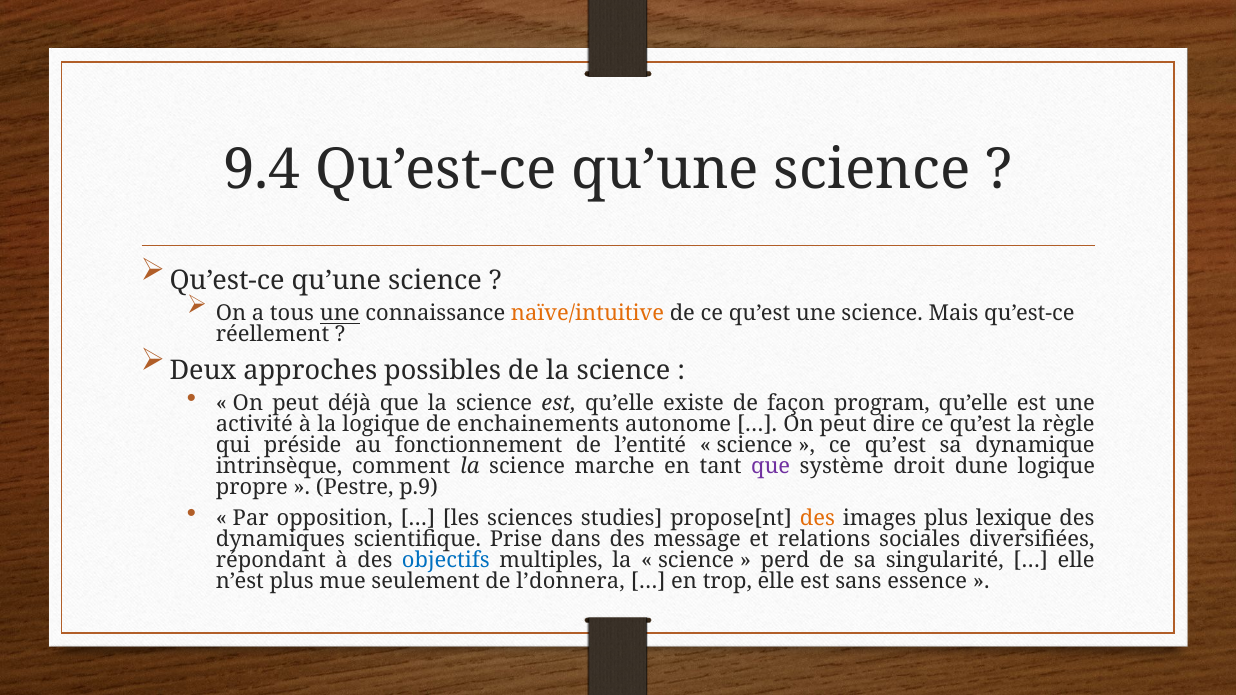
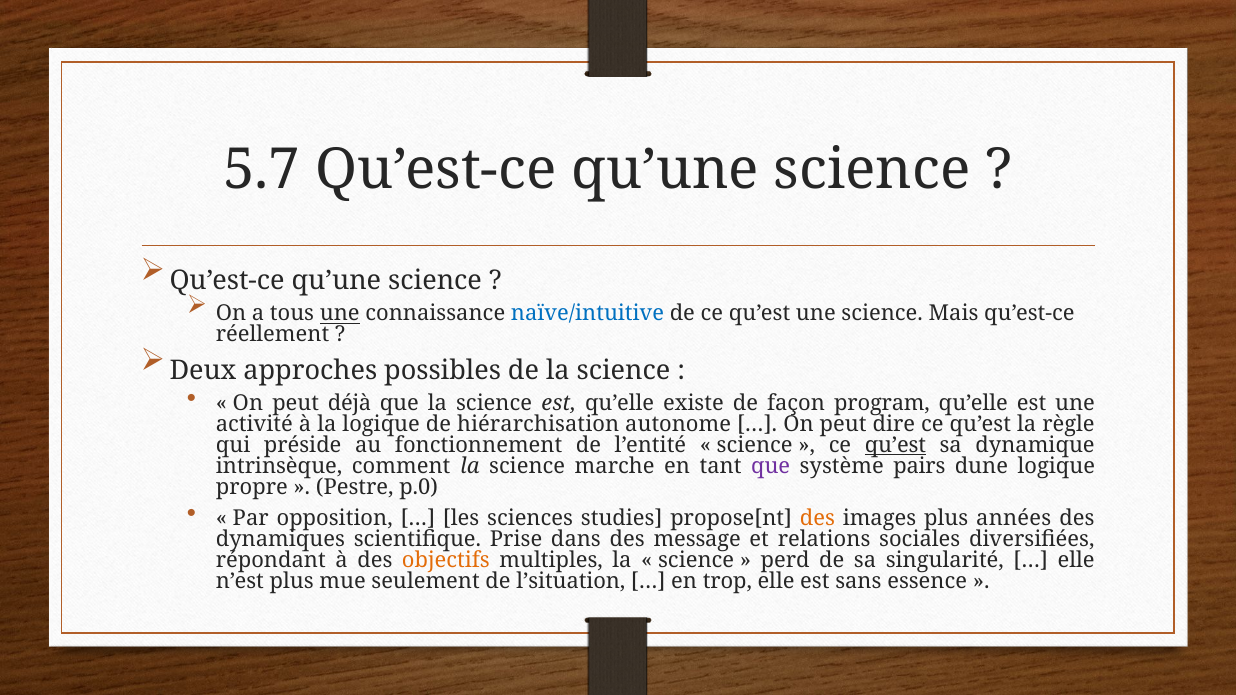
9.4: 9.4 -> 5.7 (262, 170)
naïve/intuitive colour: orange -> blue (588, 314)
enchainements: enchainements -> hiérarchisation (538, 424)
qu’est underline: none -> present (895, 445)
droit: droit -> pairs (919, 466)
p.9: p.9 -> p.0 (419, 487)
lexique: lexique -> années (1014, 519)
objectifs colour: blue -> orange (446, 561)
l’donnera: l’donnera -> l’situation (571, 582)
